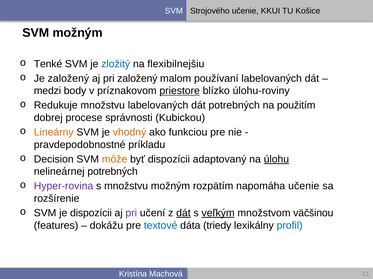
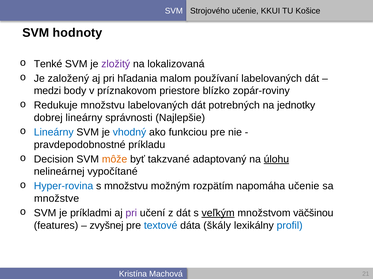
SVM možným: možným -> hodnoty (78, 33)
zložitý colour: blue -> purple (116, 64)
flexibilnejšiu: flexibilnejšiu -> lokalizovaná (176, 64)
pri založený: založený -> hľadania (137, 79)
priestore underline: present -> none (180, 91)
úlohu-roviny: úlohu-roviny -> zopár-roviny (261, 91)
použitím: použitím -> jednotky (296, 106)
dobrej procese: procese -> lineárny (84, 118)
Kubickou: Kubickou -> Najlepšie (180, 118)
Lineárny colour: orange -> blue (54, 133)
vhodný colour: orange -> blue (130, 133)
byť dispozícii: dispozícii -> takzvané (169, 160)
nelineárnej potrebných: potrebných -> vypočítané (113, 172)
Hyper-rovina colour: purple -> blue (64, 187)
rozšírenie: rozšírenie -> množstve (57, 199)
je dispozícii: dispozícii -> príkladmi (91, 214)
dát underline: present -> none (183, 214)
dokážu: dokážu -> zvyšnej (107, 226)
triedy: triedy -> škály (217, 226)
